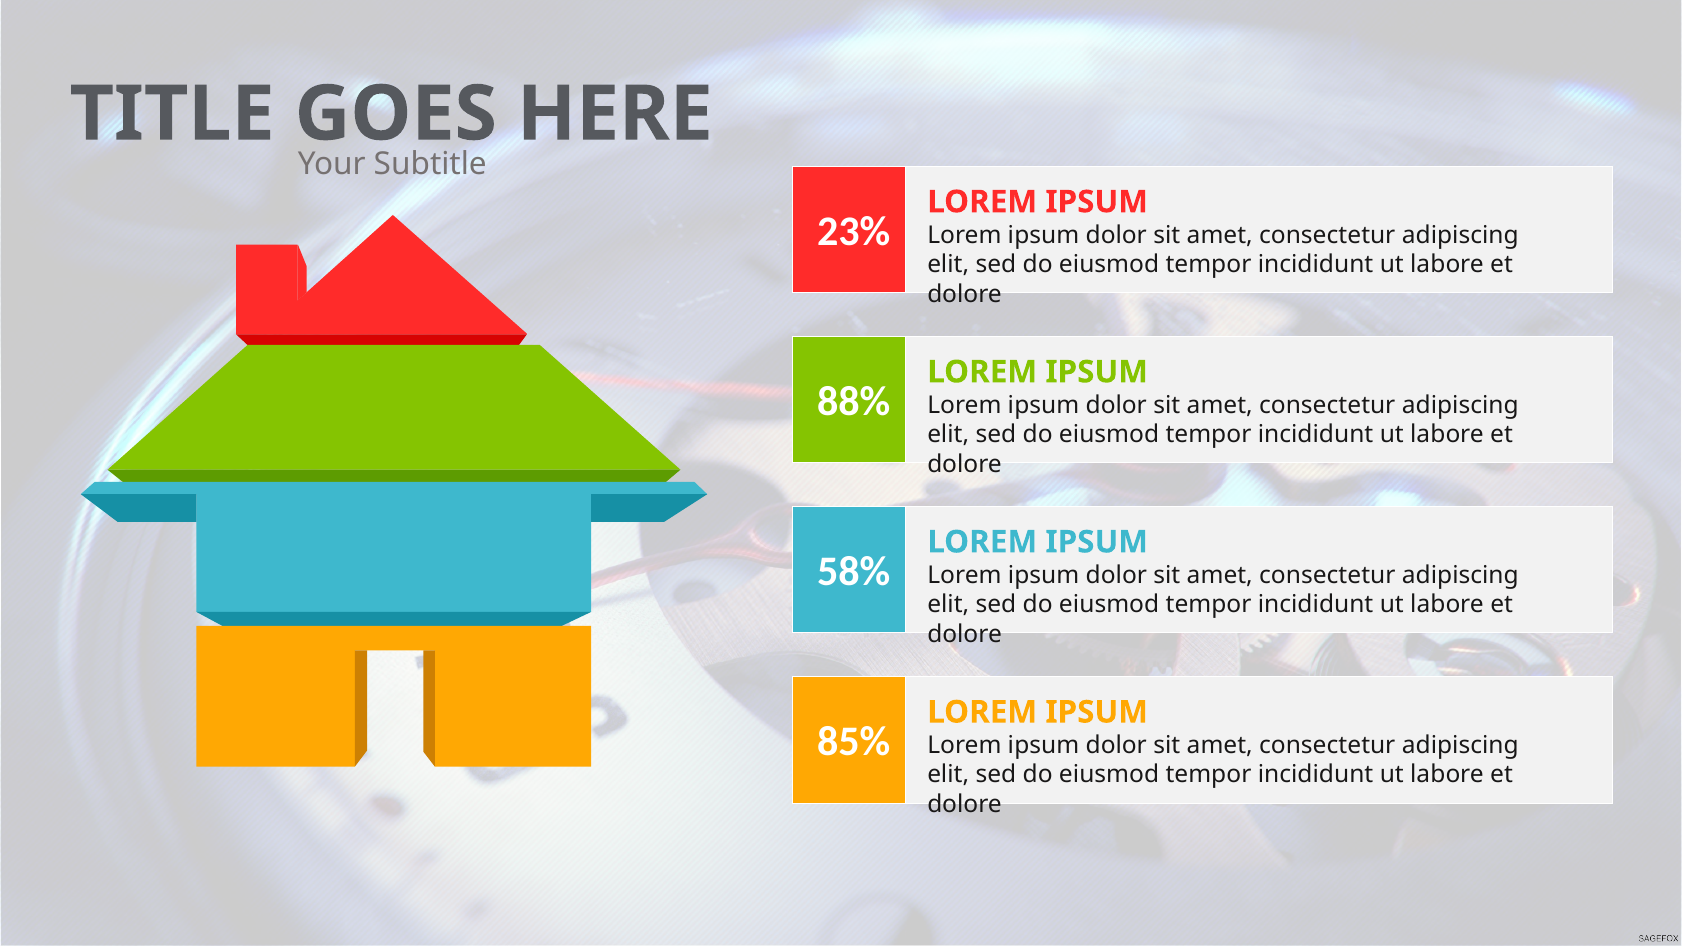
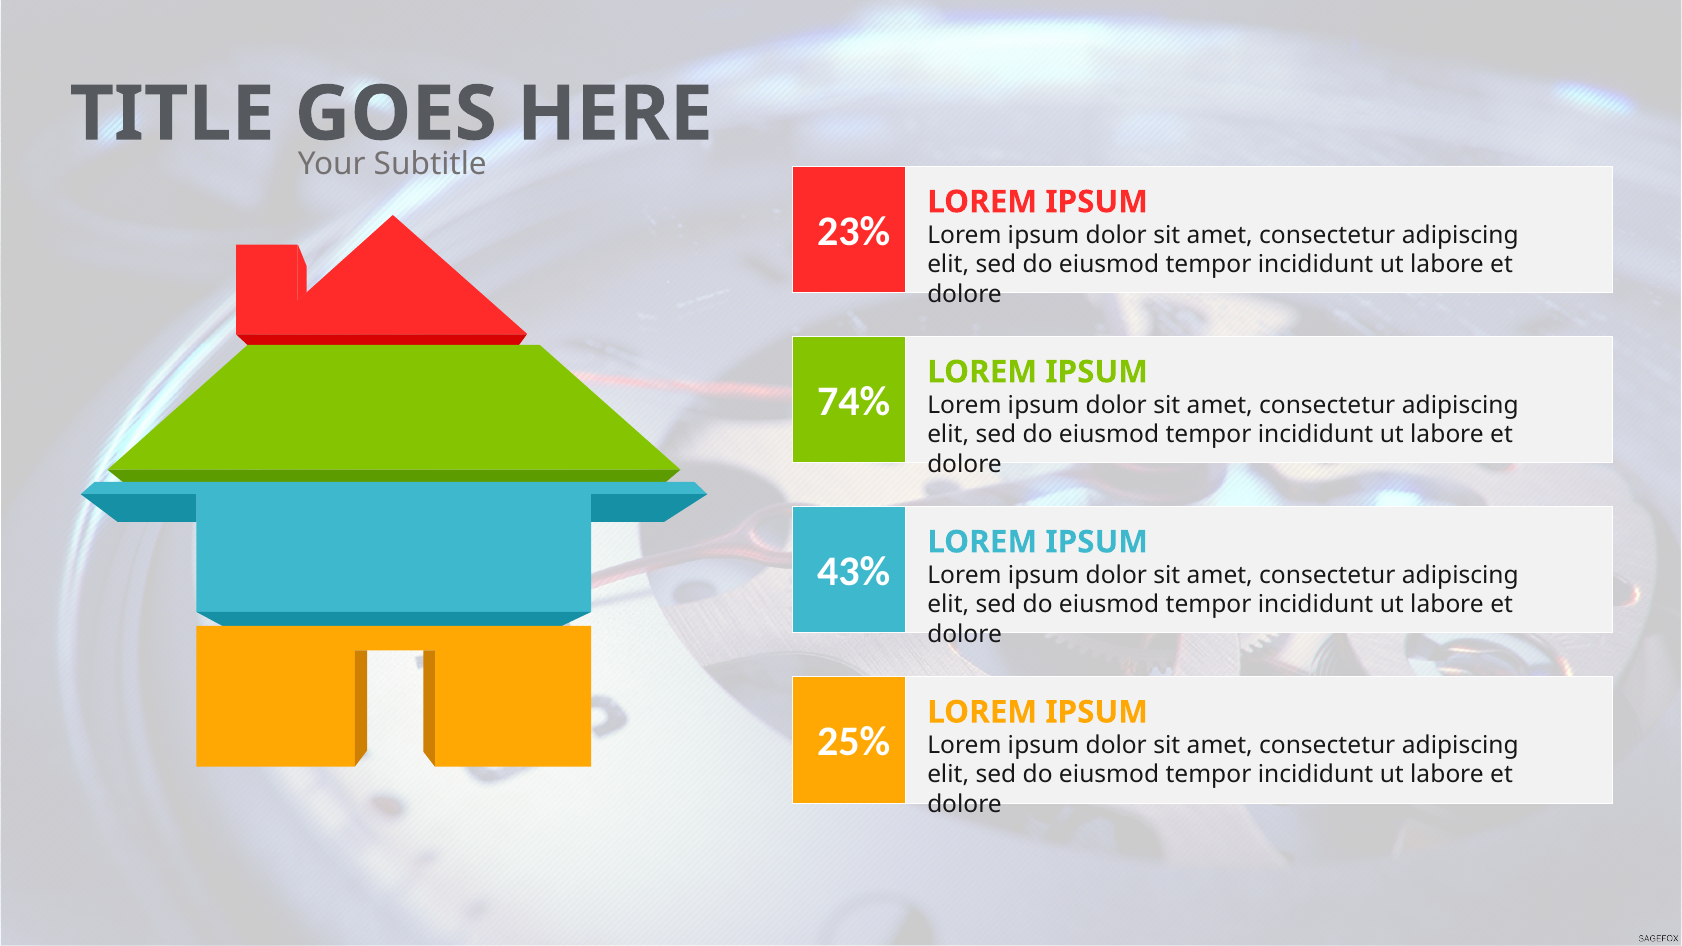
88%: 88% -> 74% (854, 402)
58%: 58% -> 43% (854, 572)
85%: 85% -> 25% (854, 742)
